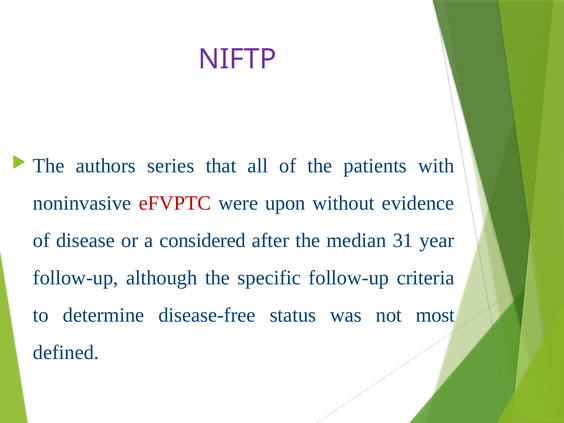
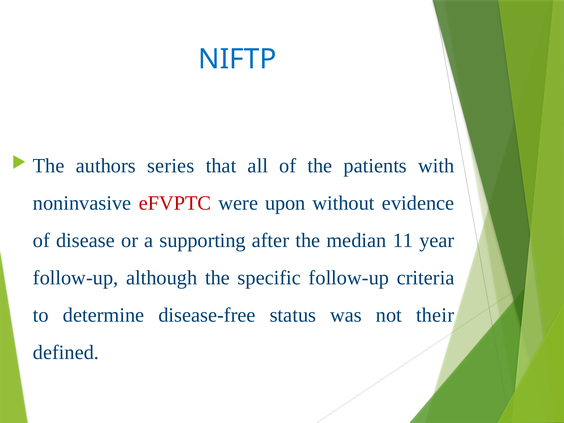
NIFTP colour: purple -> blue (237, 59)
considered: considered -> supporting (203, 240)
31: 31 -> 11 (403, 240)
most: most -> their (435, 315)
